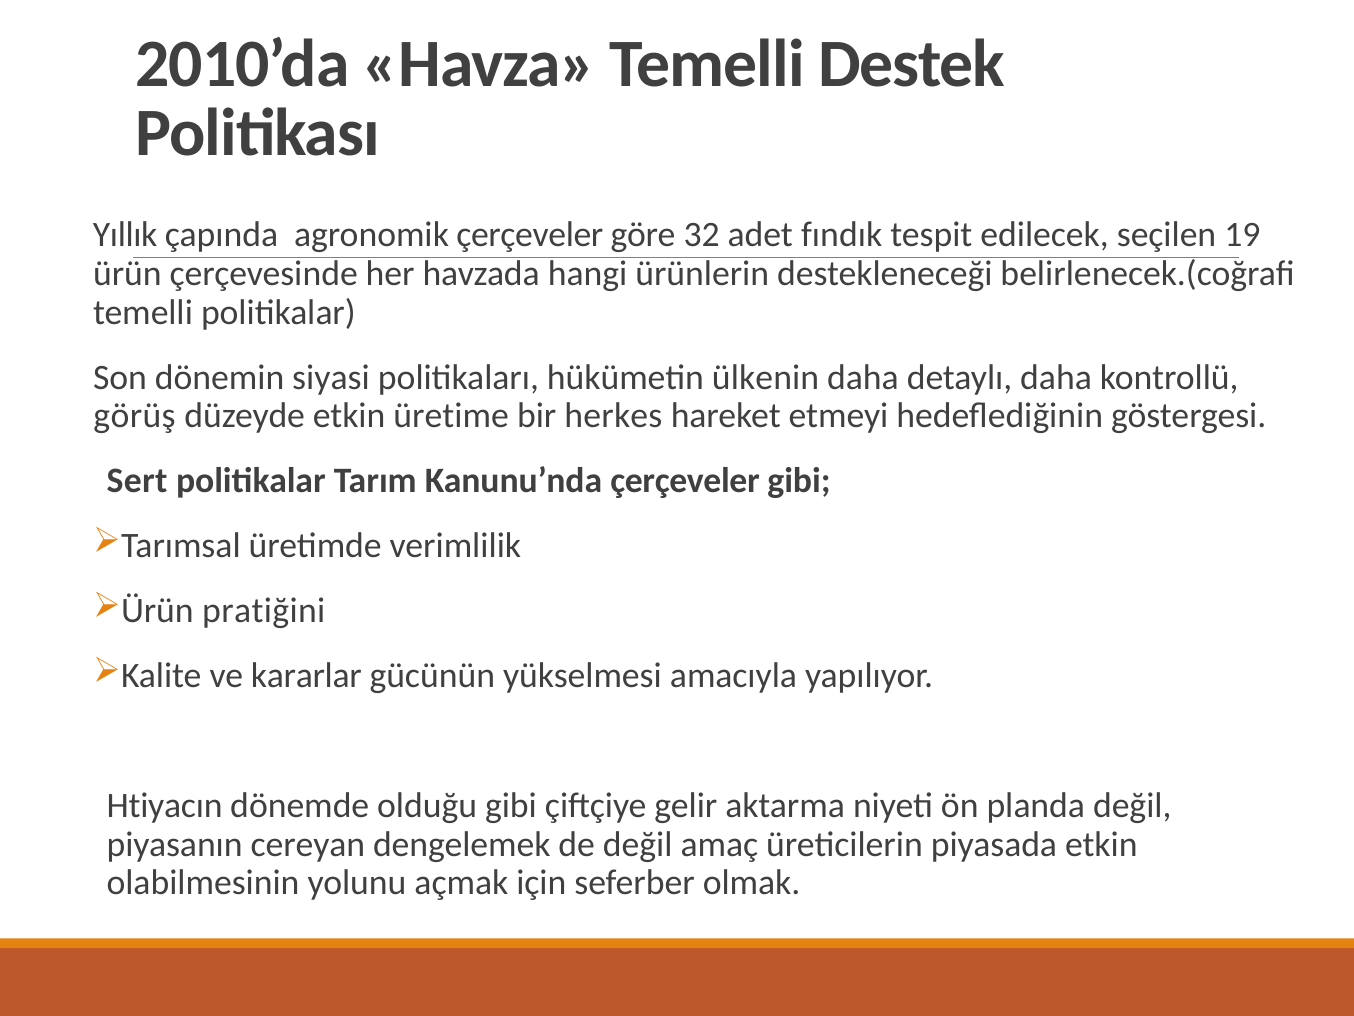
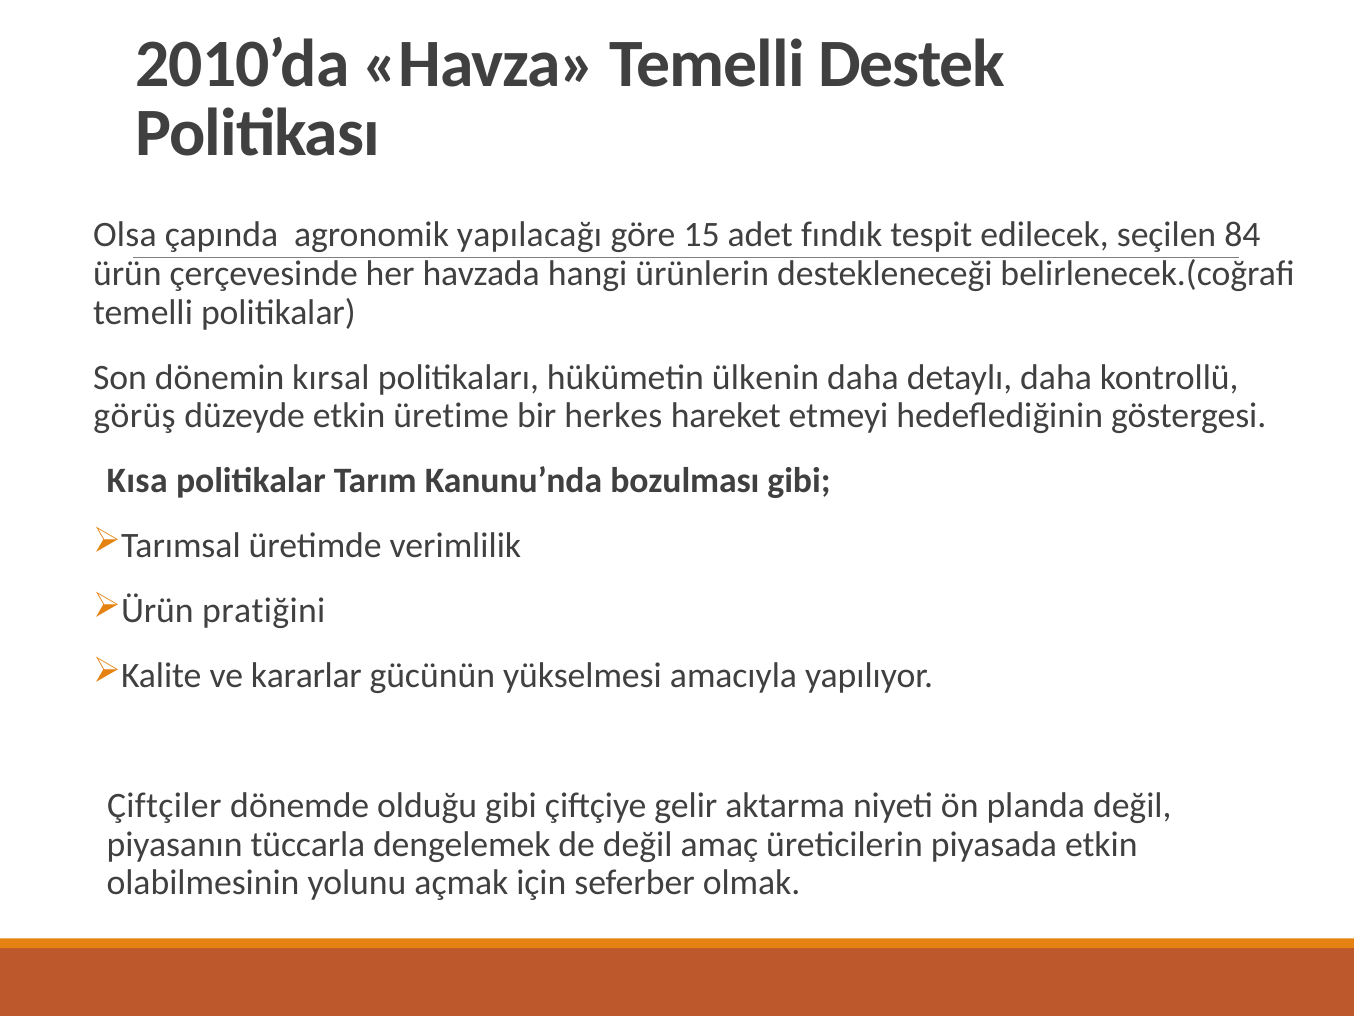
Yıllık: Yıllık -> Olsa (125, 235)
agronomik çerçeveler: çerçeveler -> yapılacağı (530, 235)
32: 32 -> 15 (702, 235)
19: 19 -> 84 (1242, 235)
siyasi: siyasi -> kırsal (331, 377)
Sert: Sert -> Kısa (137, 481)
Kanunu’nda çerçeveler: çerçeveler -> bozulması (685, 481)
Htiyacın: Htiyacın -> Çiftçiler (164, 805)
cereyan: cereyan -> tüccarla (308, 844)
